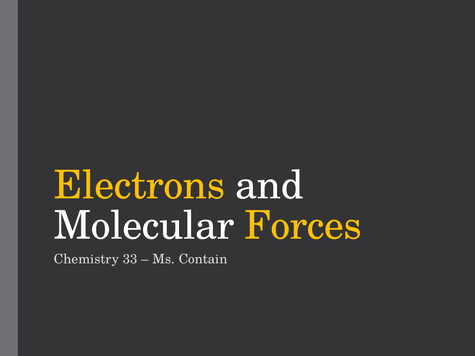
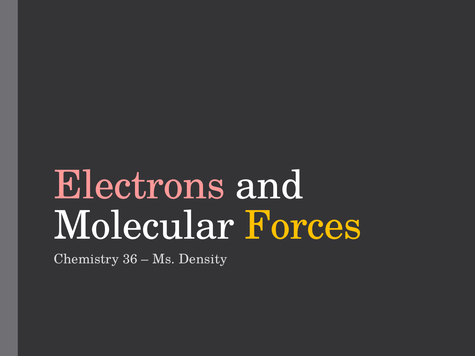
Electrons colour: yellow -> pink (140, 185)
33: 33 -> 36 (130, 259)
Contain: Contain -> Density (203, 259)
